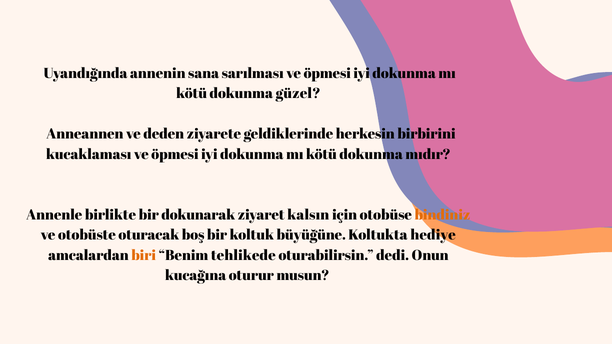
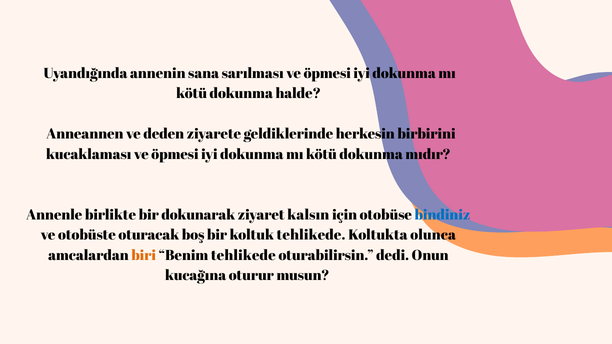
güzel: güzel -> halde (298, 94)
bindiniz colour: orange -> blue (442, 215)
koltuk büyüğüne: büyüğüne -> tehlikede (311, 235)
hediye: hediye -> olunca (433, 235)
